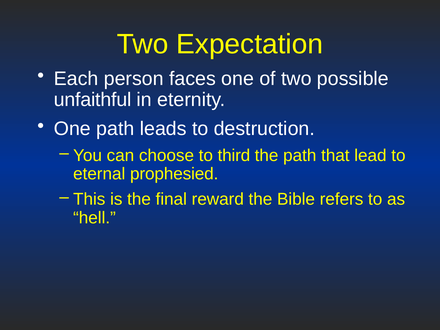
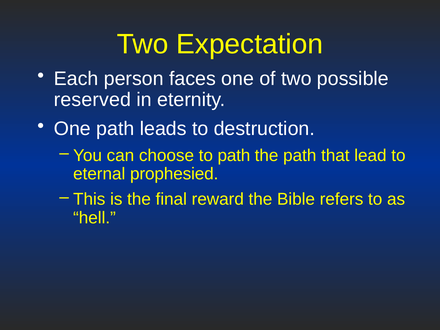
unfaithful: unfaithful -> reserved (92, 100)
to third: third -> path (234, 155)
